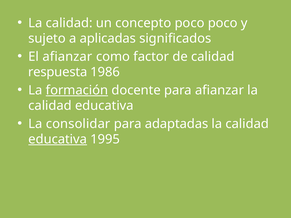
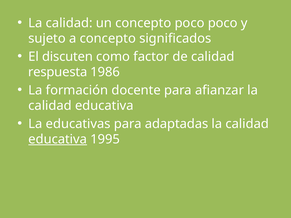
a aplicadas: aplicadas -> concepto (108, 39)
El afianzar: afianzar -> discuten (68, 57)
formación underline: present -> none (77, 90)
consolidar: consolidar -> educativas (78, 124)
